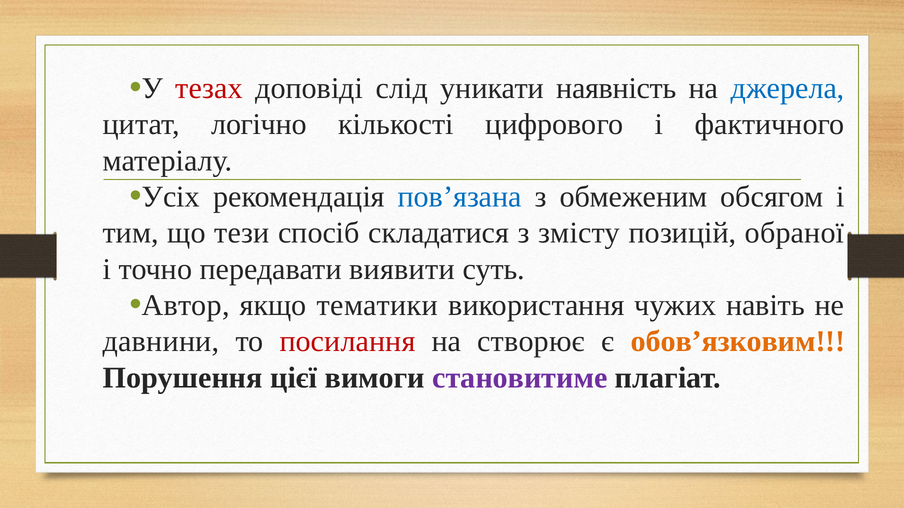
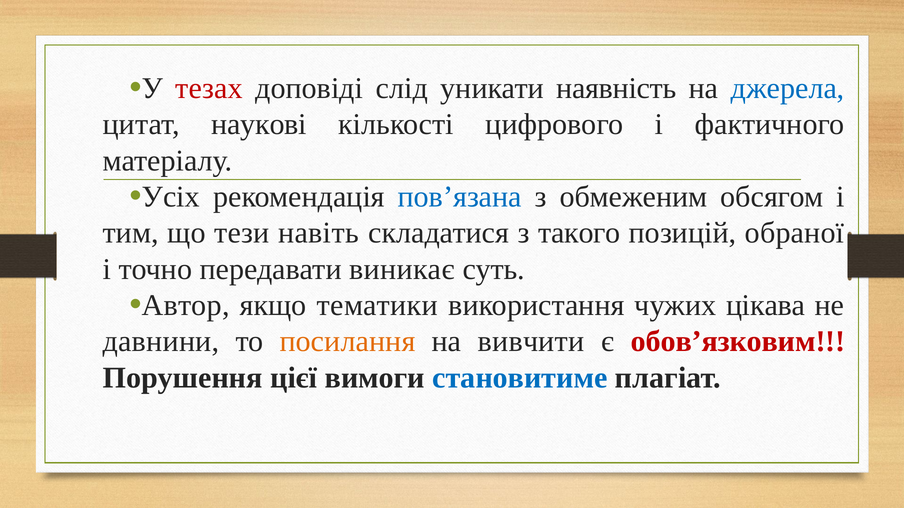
логічно: логічно -> наукові (259, 125)
спосіб: спосіб -> навіть (319, 233)
змісту: змісту -> такого (579, 233)
виявити: виявити -> виникає (402, 269)
навіть: навіть -> цікава (766, 306)
посилання colour: red -> orange (348, 342)
створює: створює -> вивчити (531, 342)
обов’язковим colour: orange -> red (738, 342)
становитиме colour: purple -> blue (520, 378)
